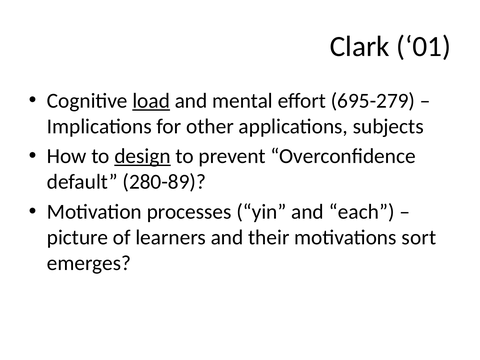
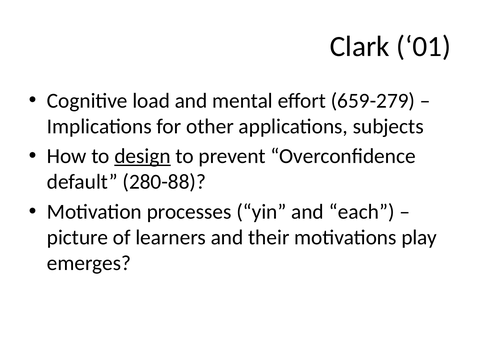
load underline: present -> none (151, 101)
695-279: 695-279 -> 659-279 (373, 101)
280-89: 280-89 -> 280-88 (164, 182)
sort: sort -> play (419, 237)
